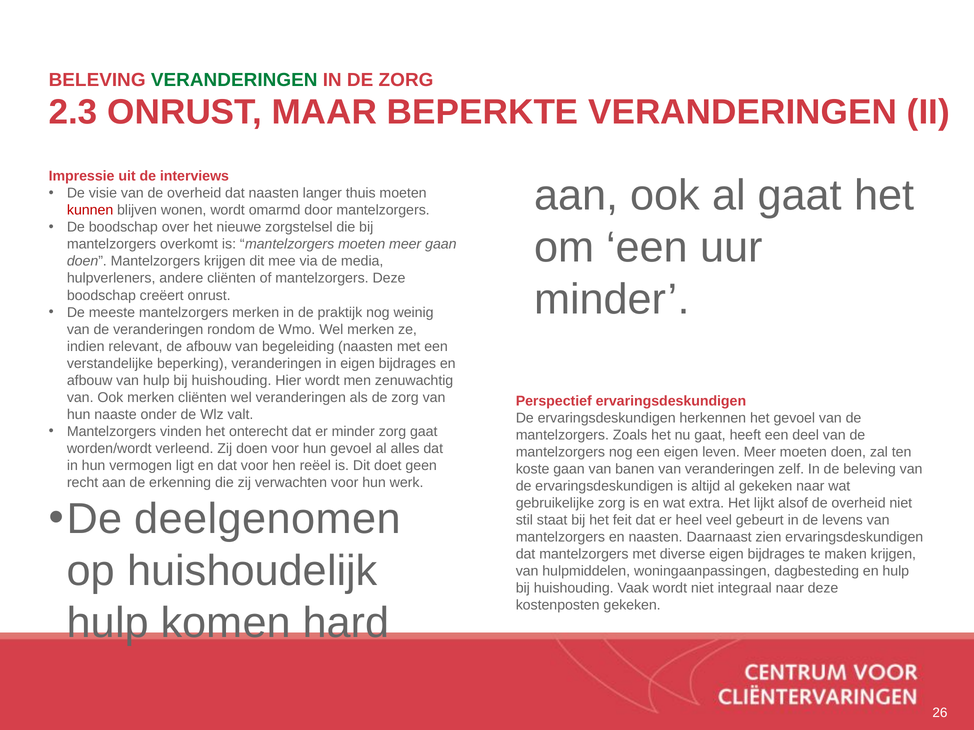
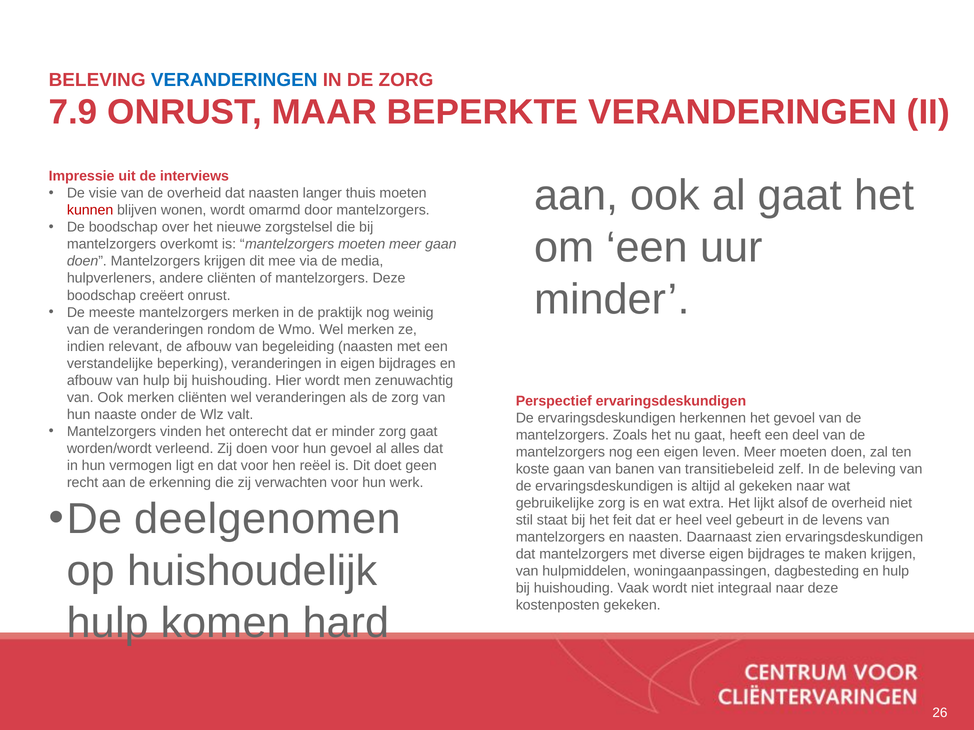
VERANDERINGEN colour: green -> blue (234, 80)
2.3: 2.3 -> 7.9 (73, 112)
van veranderingen: veranderingen -> transitiebeleid (730, 469)
